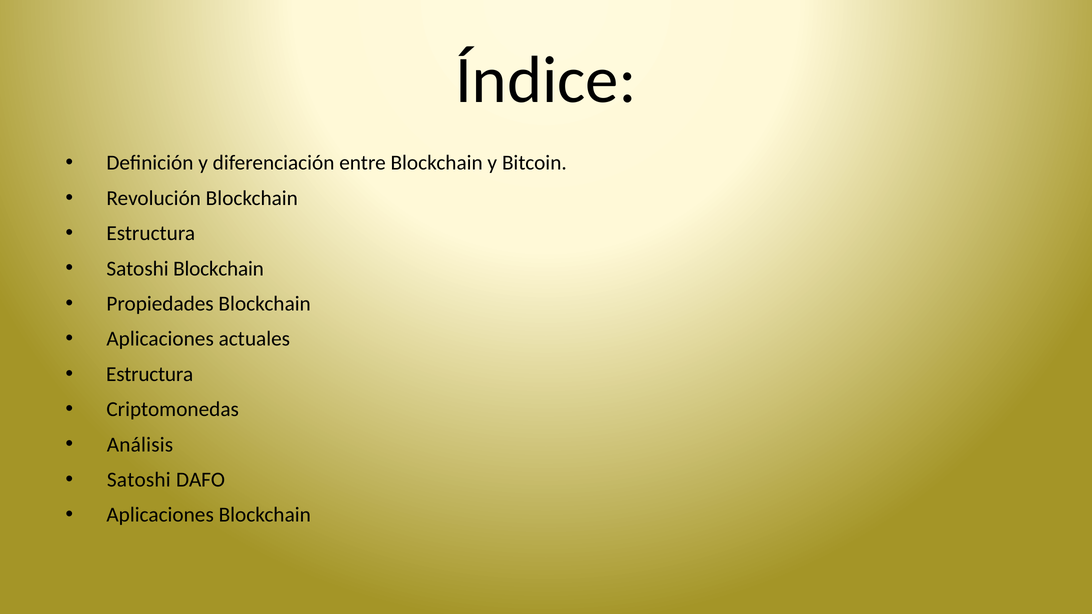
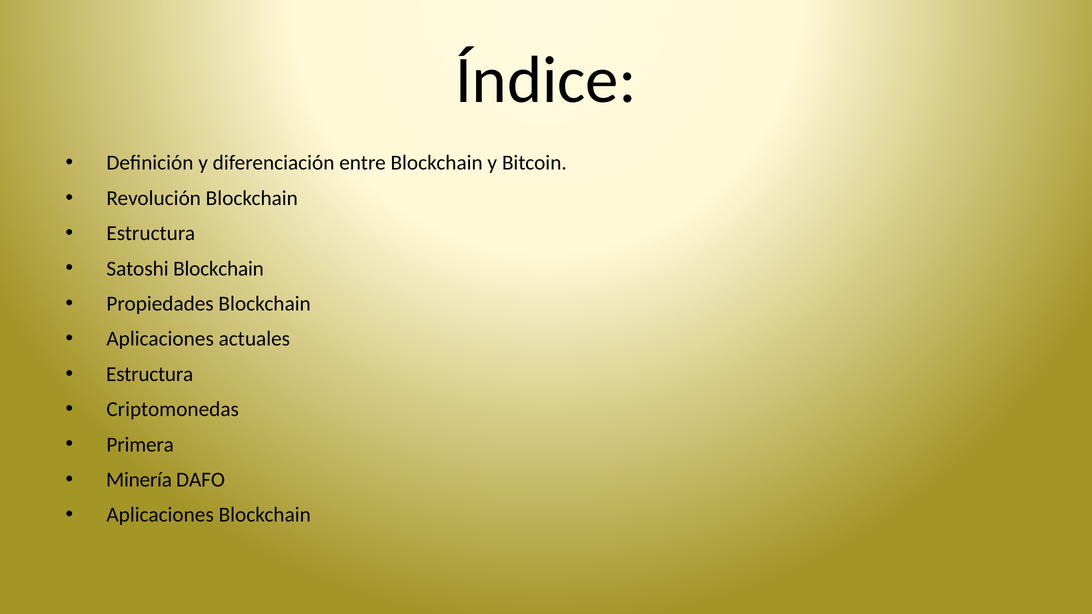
Análisis: Análisis -> Primera (140, 445)
Satoshi: Satoshi -> Minería (139, 480)
